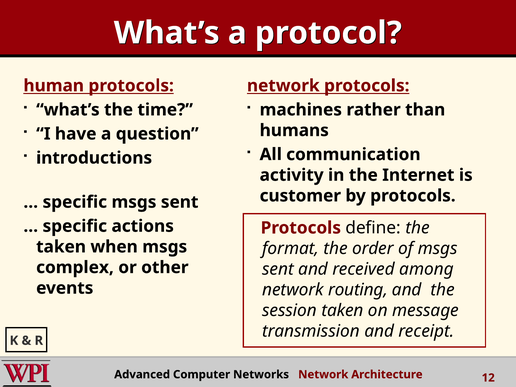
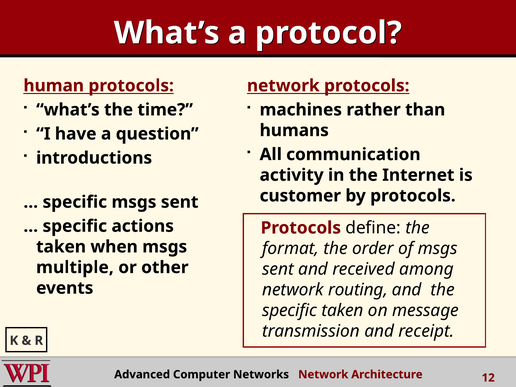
complex: complex -> multiple (75, 267)
session: session -> specific (290, 310)
